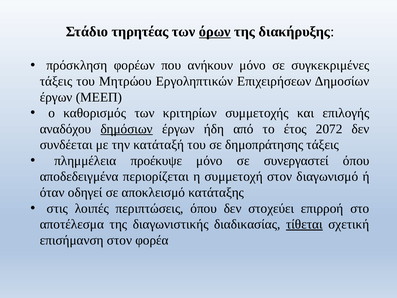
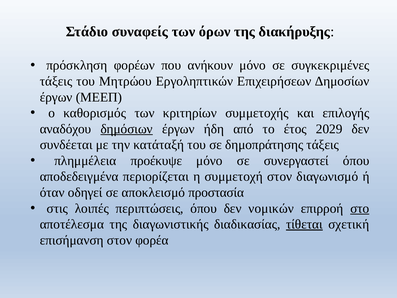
τηρητέας: τηρητέας -> συναφείς (140, 32)
όρων underline: present -> none (215, 32)
2072: 2072 -> 2029 (329, 129)
κατάταξης: κατάταξης -> προστασία (216, 192)
στοχεύει: στοχεύει -> νομικών (271, 208)
στο underline: none -> present (360, 208)
